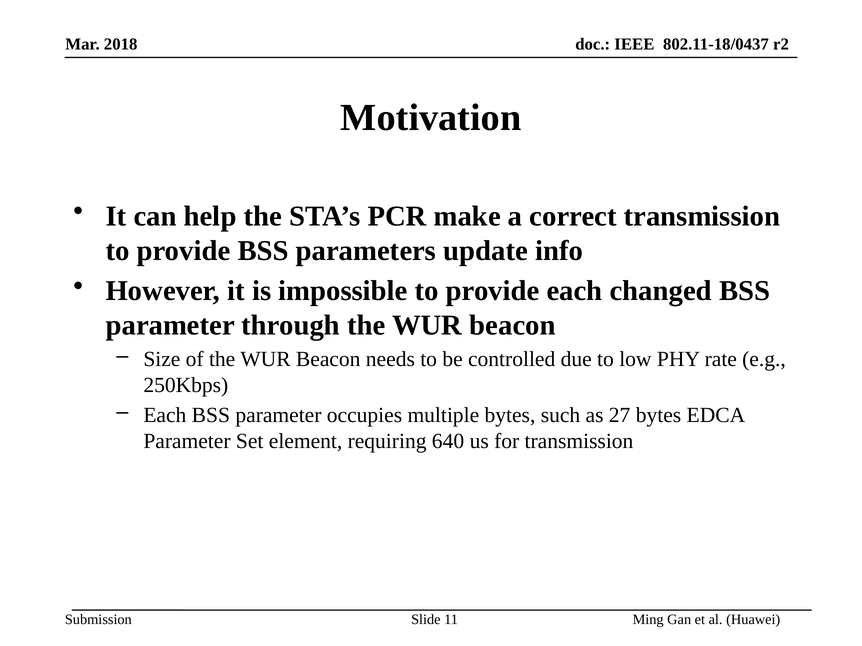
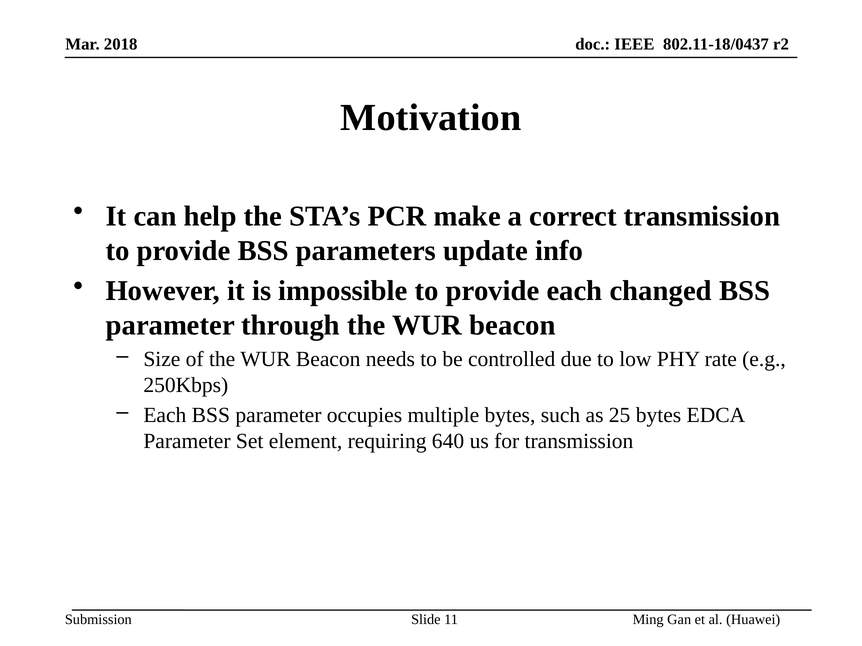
27: 27 -> 25 (620, 415)
